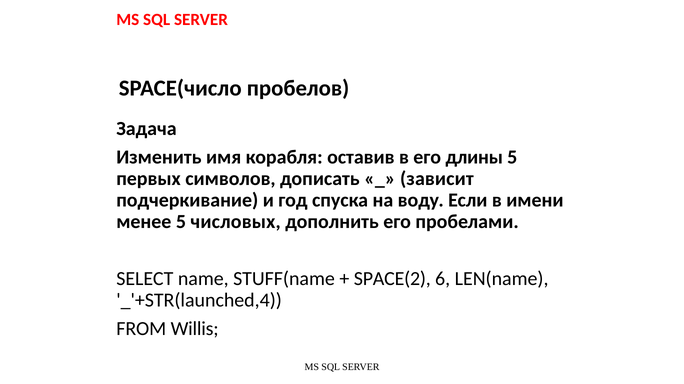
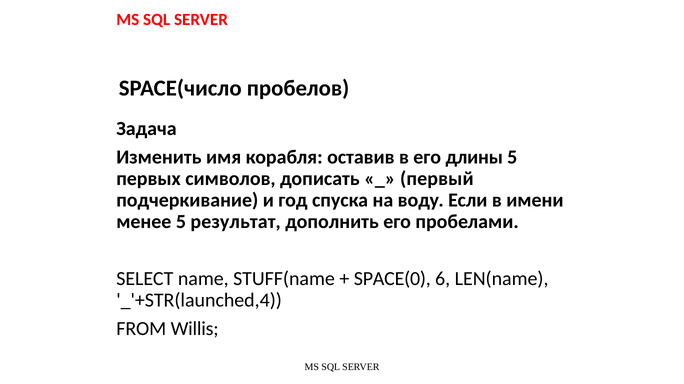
зависит: зависит -> первый (437, 179)
числовых: числовых -> результат (236, 222)
SPACE(2: SPACE(2 -> SPACE(0 (392, 279)
